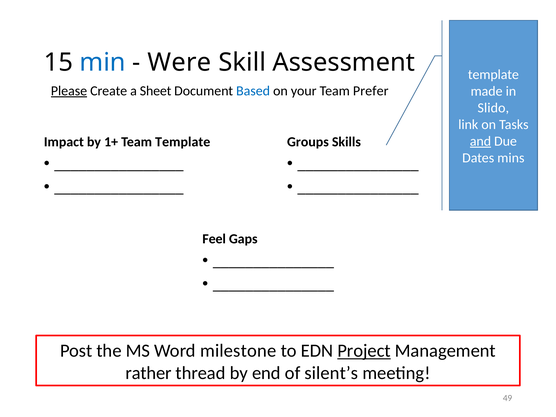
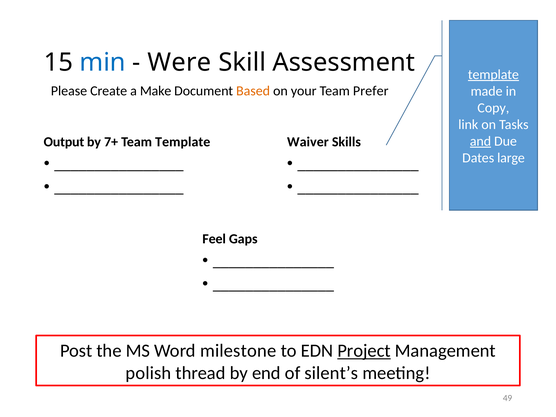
template underline: none -> present (493, 75)
Please underline: present -> none (69, 91)
Sheet: Sheet -> Make (156, 91)
Based colour: blue -> orange (253, 91)
Slido: Slido -> Copy (493, 108)
Impact: Impact -> Output (64, 142)
1+: 1+ -> 7+ (111, 142)
Groups: Groups -> Waiver (308, 142)
mins: mins -> large (511, 158)
rather: rather -> polish (148, 373)
